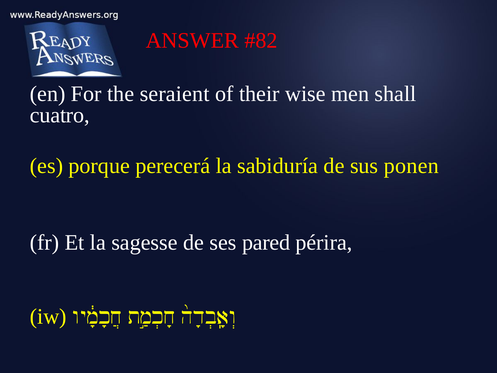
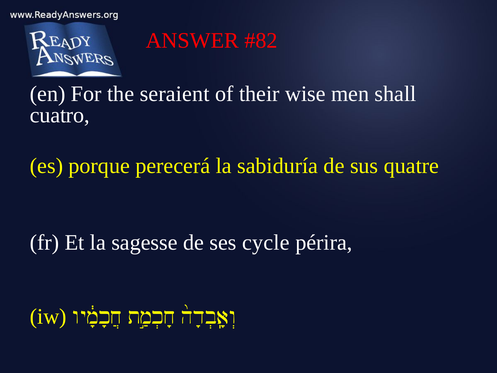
ponen: ponen -> quatre (411, 166)
pared: pared -> cycle (266, 242)
